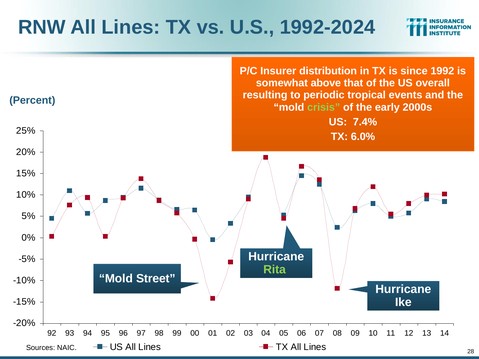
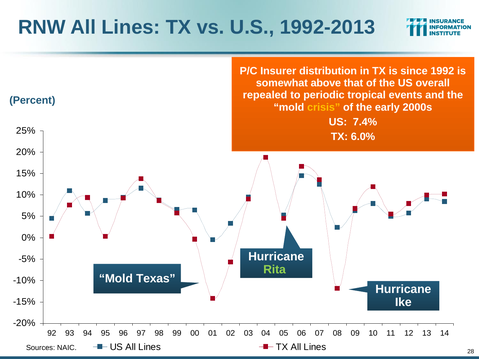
1992-2024: 1992-2024 -> 1992-2013 (328, 27)
resulting: resulting -> repealed (265, 95)
crisis colour: light green -> yellow (324, 107)
Street: Street -> Texas (156, 279)
